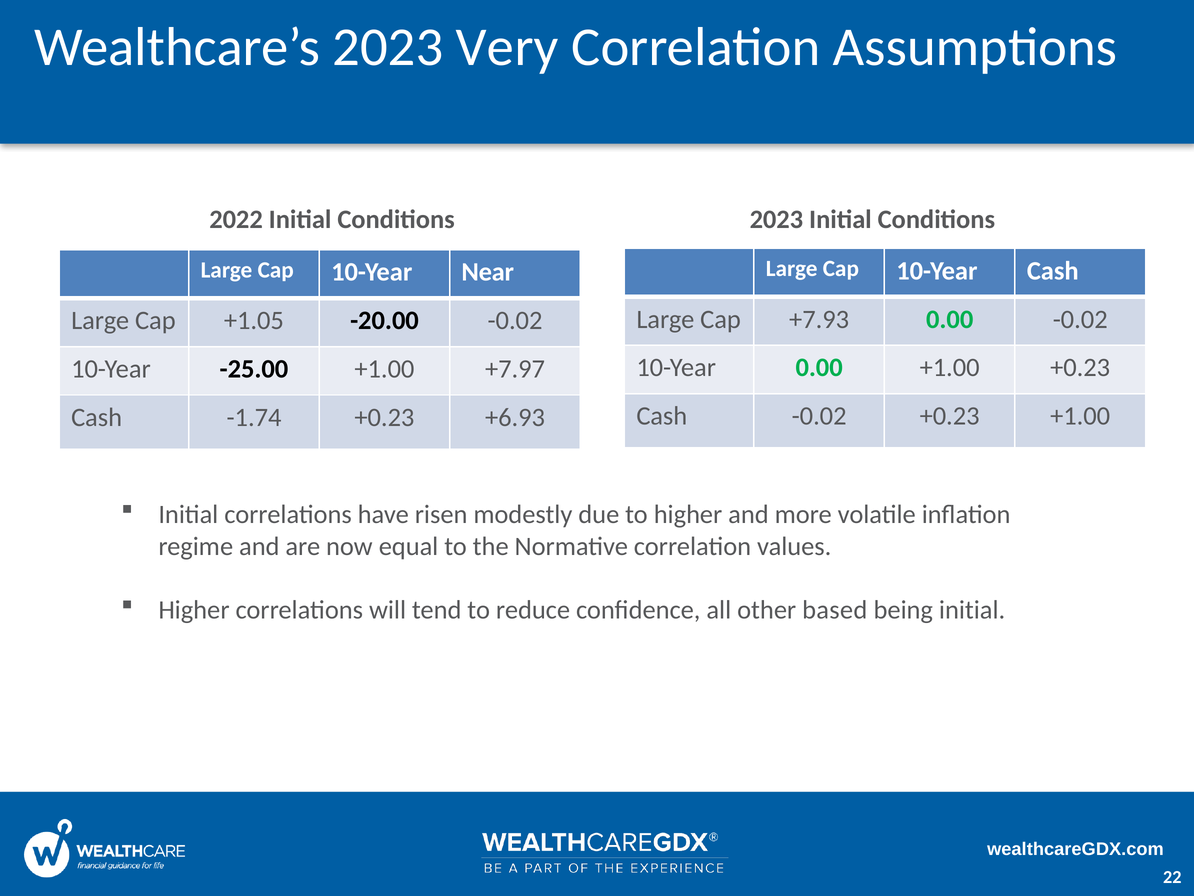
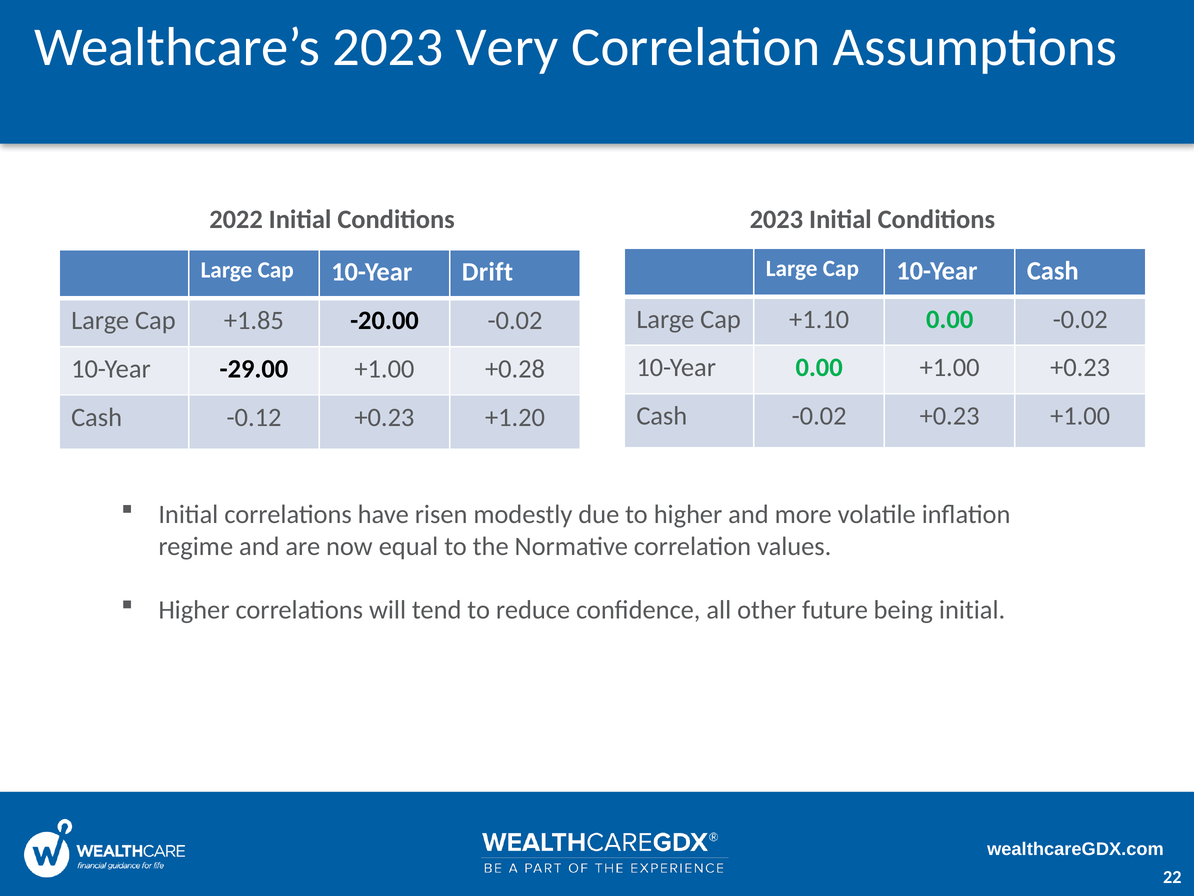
Near: Near -> Drift (487, 272)
+7.93: +7.93 -> +1.10 (819, 319)
+1.05: +1.05 -> +1.85 (254, 320)
-25.00: -25.00 -> -29.00 (254, 369)
+7.97: +7.97 -> +0.28 (515, 369)
-1.74: -1.74 -> -0.12 (254, 417)
+6.93: +6.93 -> +1.20 (515, 417)
based: based -> future (835, 610)
